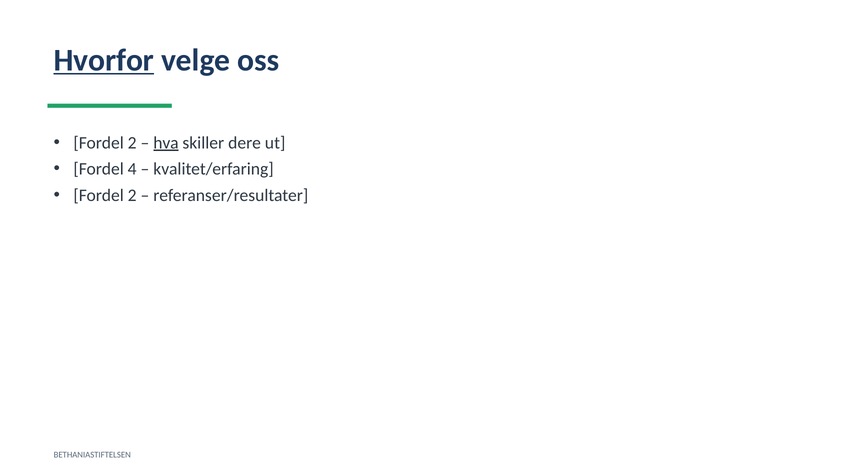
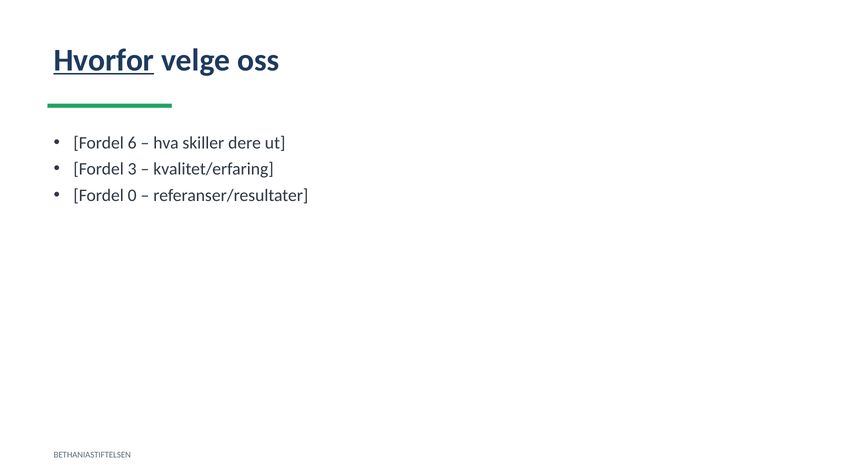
2: 2 -> 6 (132, 143)
hva underline: present -> none (166, 143)
4: 4 -> 3 (132, 169)
2: 2 -> 0 (132, 195)
